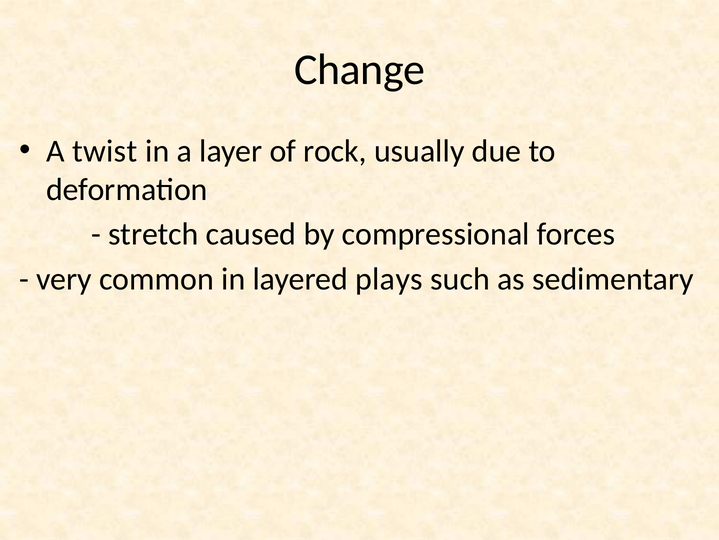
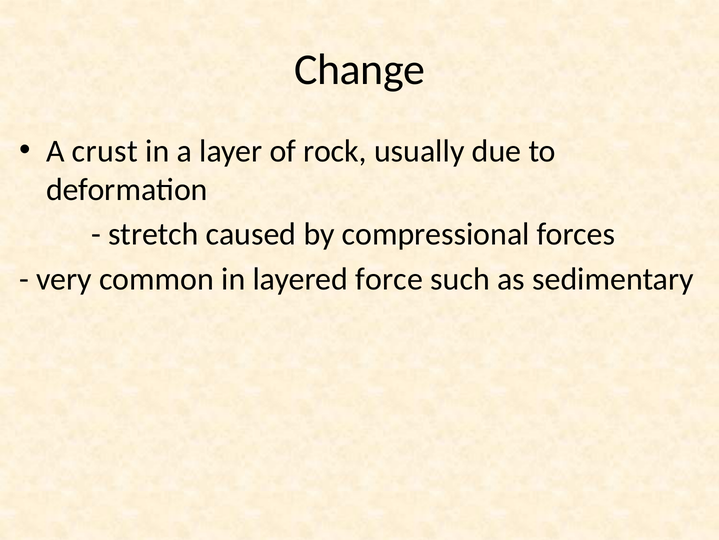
twist: twist -> crust (105, 151)
plays: plays -> force (389, 279)
